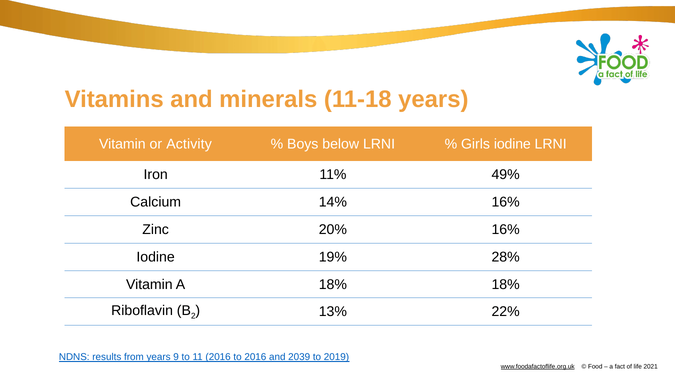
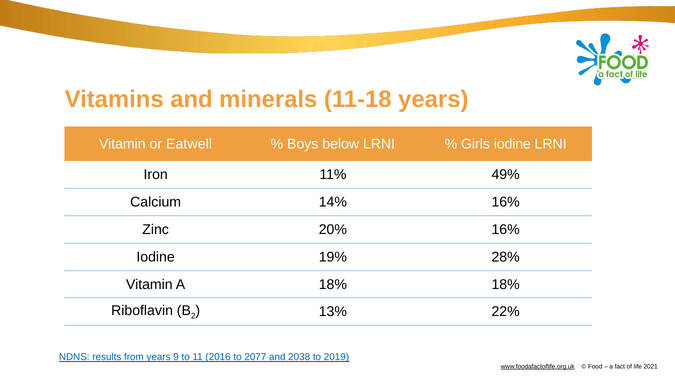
Activity: Activity -> Eatwell (189, 144)
to 2016: 2016 -> 2077 (255, 357)
2039: 2039 -> 2038 (299, 357)
